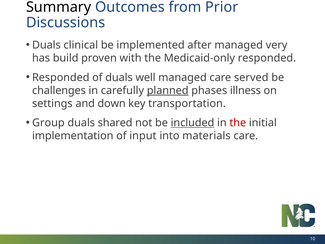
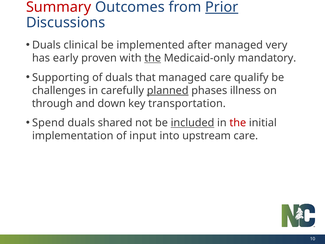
Summary colour: black -> red (59, 7)
Prior underline: none -> present (222, 7)
build: build -> early (66, 58)
the underline: none -> present (153, 58)
Medicaid-only responded: responded -> mandatory (267, 58)
Responded: Responded -> Supporting (61, 77)
well: well -> that (146, 77)
served: served -> qualify (251, 77)
settings: settings -> through (52, 103)
Group: Group -> Spend (48, 123)
materials: materials -> upstream (207, 136)
